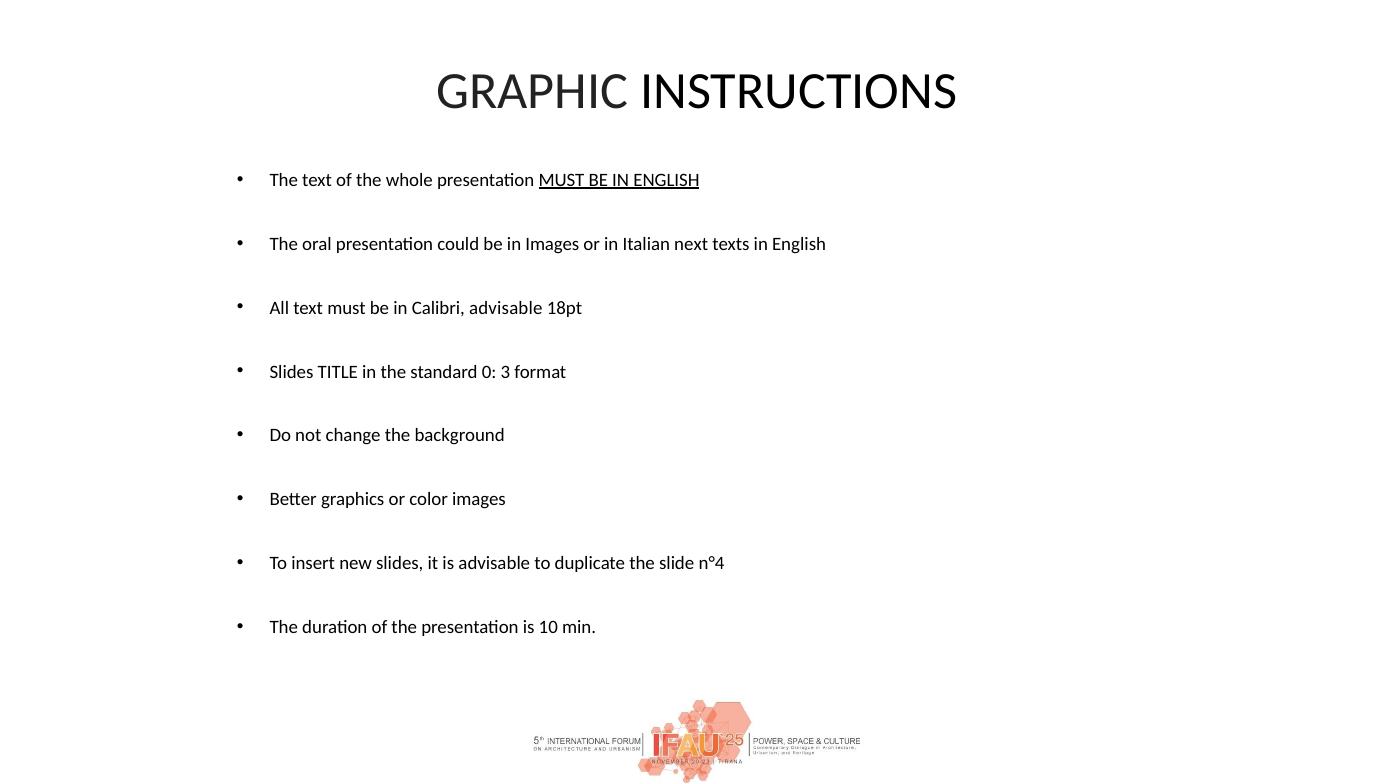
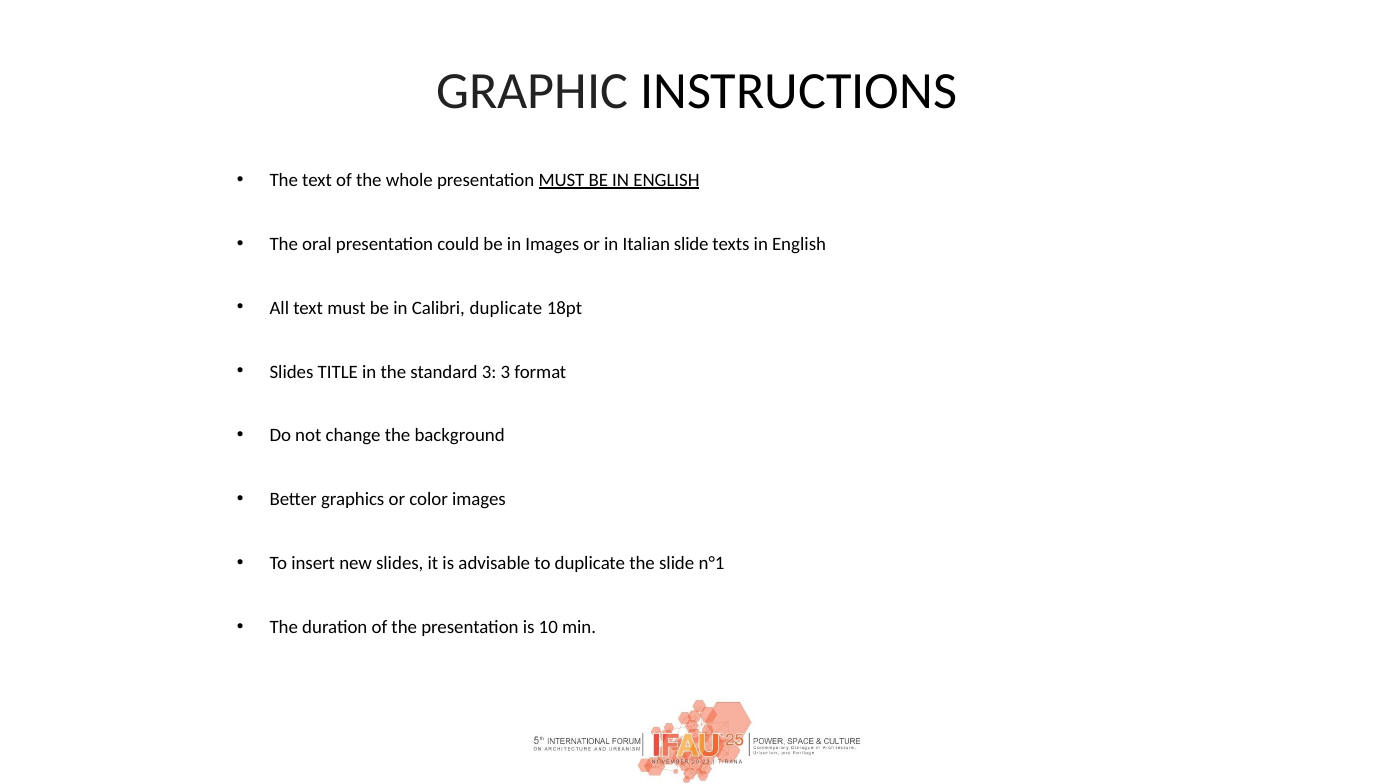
Italian next: next -> slide (691, 244)
Calibri advisable: advisable -> duplicate (506, 308)
standard 0: 0 -> 3 (489, 372)
n°4: n°4 -> n°1 (712, 564)
